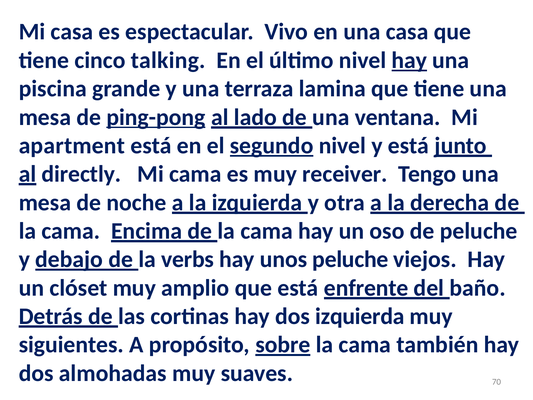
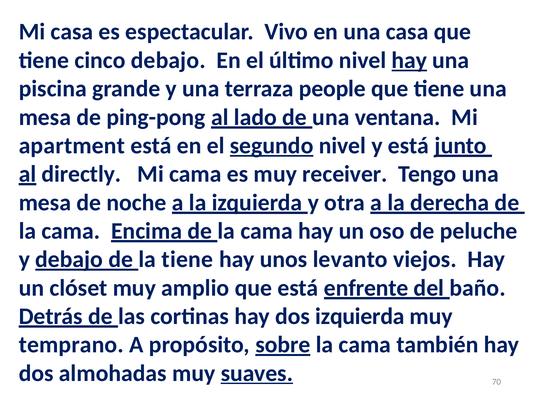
cinco talking: talking -> debajo (168, 60)
lamina: lamina -> people (332, 89)
ping-pong underline: present -> none (156, 117)
la verbs: verbs -> tiene (187, 259)
unos peluche: peluche -> levanto (350, 259)
siguientes: siguientes -> temprano (71, 345)
suaves underline: none -> present (257, 373)
